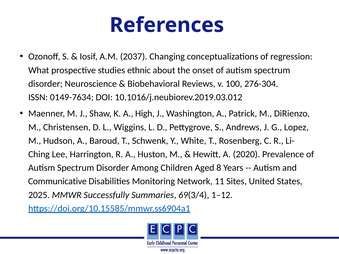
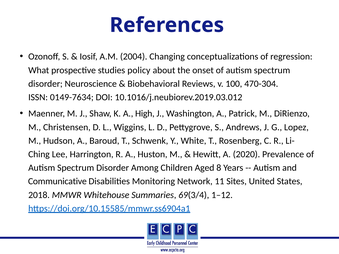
2037: 2037 -> 2004 (134, 57)
ethnic: ethnic -> policy (139, 70)
276-304: 276-304 -> 470-304 (261, 84)
2025: 2025 -> 2018 (39, 195)
Successfully: Successfully -> Whitehouse (106, 195)
